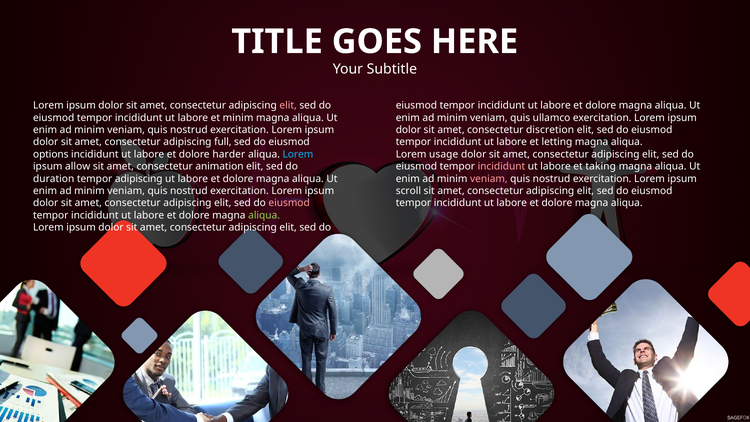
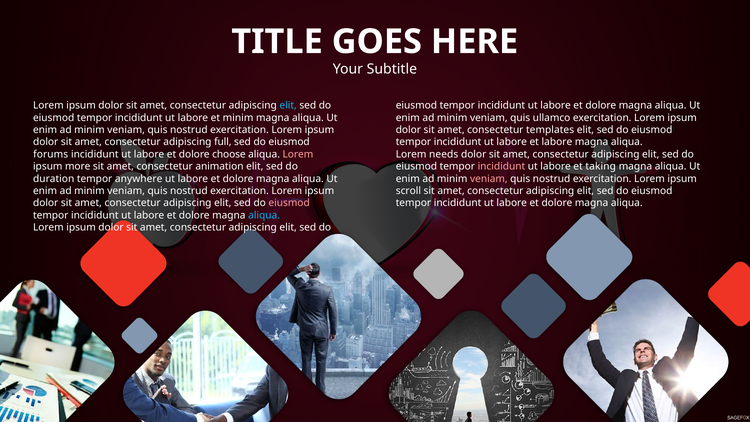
elit colour: pink -> light blue (288, 105)
discretion: discretion -> templates (550, 130)
et letting: letting -> labore (557, 142)
options: options -> forums (51, 154)
harder: harder -> choose (229, 154)
Lorem colour: light blue -> pink (298, 154)
usage: usage -> needs (444, 154)
allow: allow -> more (78, 166)
tempor adipiscing: adipiscing -> anywhere (139, 179)
aliqua colour: light green -> light blue (264, 215)
